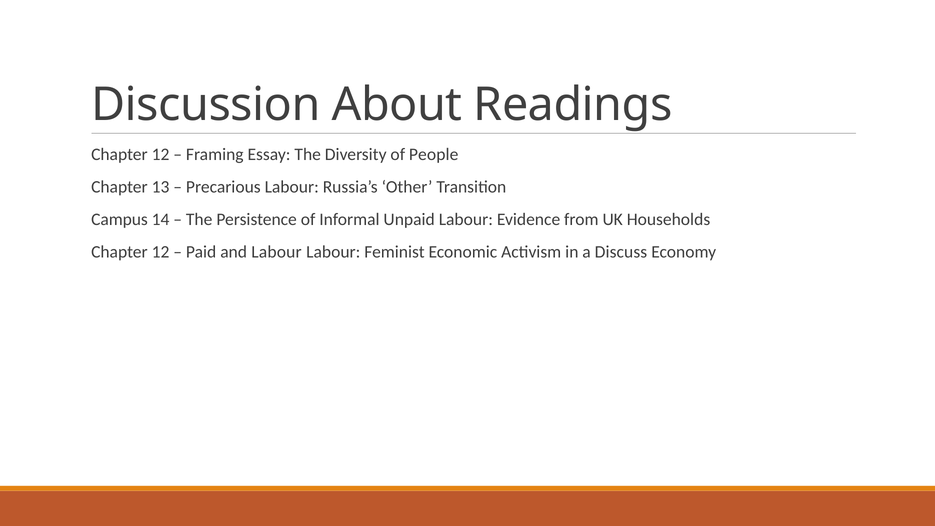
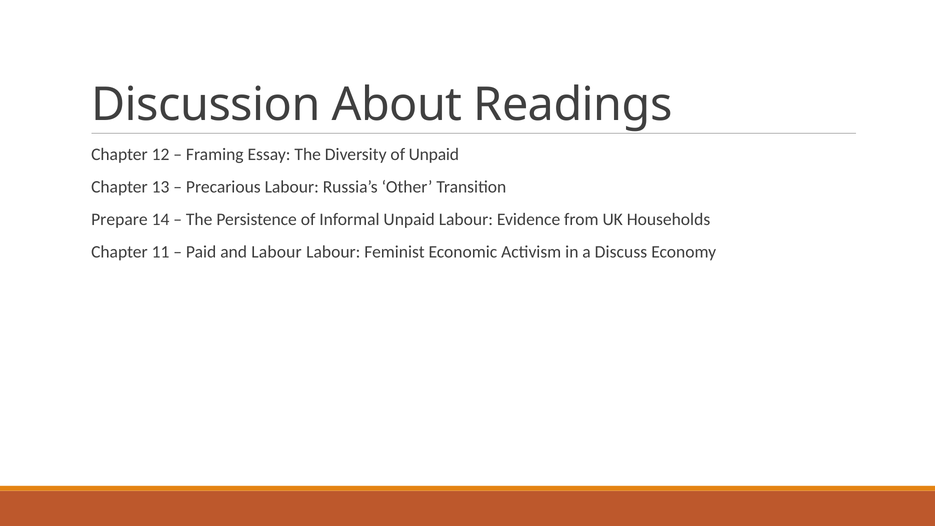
of People: People -> Unpaid (434, 154)
Campus: Campus -> Prepare (119, 220)
12: 12 -> 11 (161, 252)
